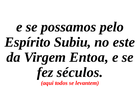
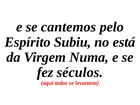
possamos: possamos -> cantemos (69, 27)
este: este -> está (124, 42)
Entoa: Entoa -> Numa (89, 57)
